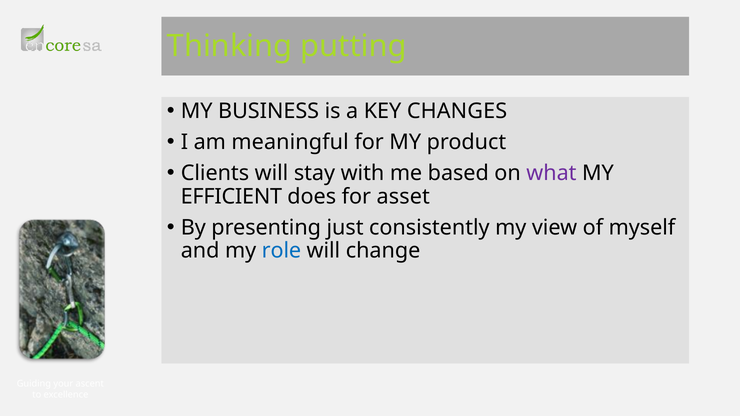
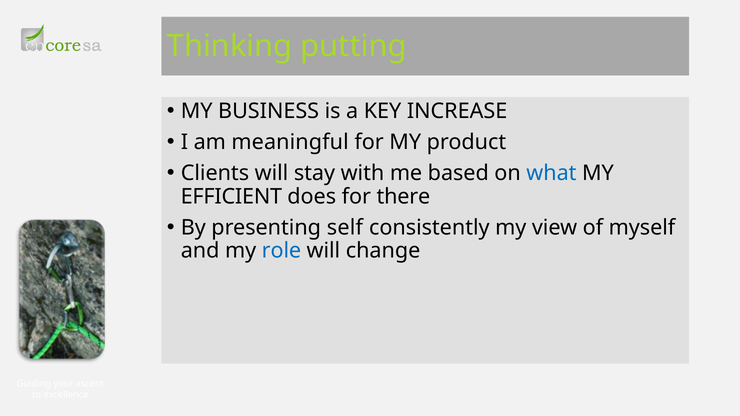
CHANGES: CHANGES -> INCREASE (457, 111)
what colour: purple -> blue (551, 173)
asset: asset -> there (403, 197)
just: just -> self (345, 228)
